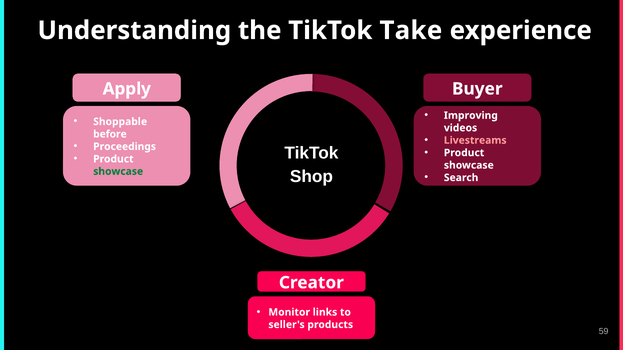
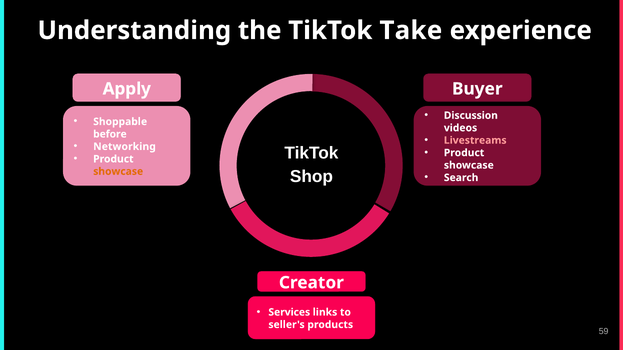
Improving: Improving -> Discussion (471, 116)
Proceedings: Proceedings -> Networking (125, 147)
showcase colour: green -> orange (118, 172)
Monitor: Monitor -> Services (289, 313)
